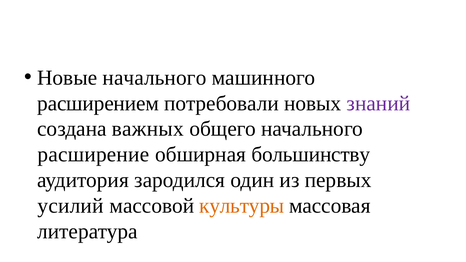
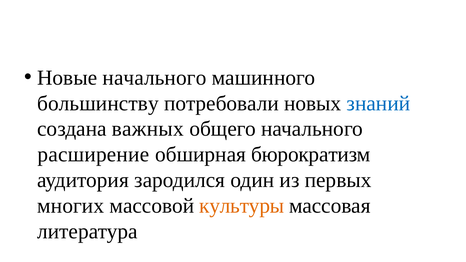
расширением: расширением -> большинству (98, 103)
знаний colour: purple -> blue (378, 103)
большинству: большинству -> бюрократизм (311, 155)
усилий: усилий -> многих (71, 206)
